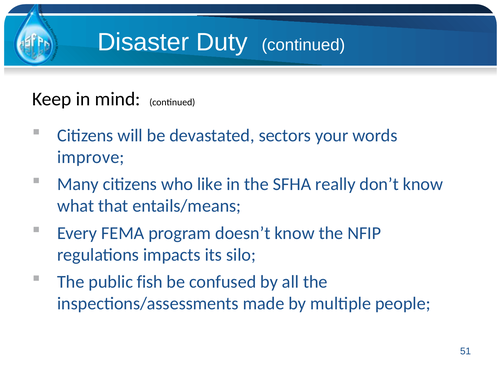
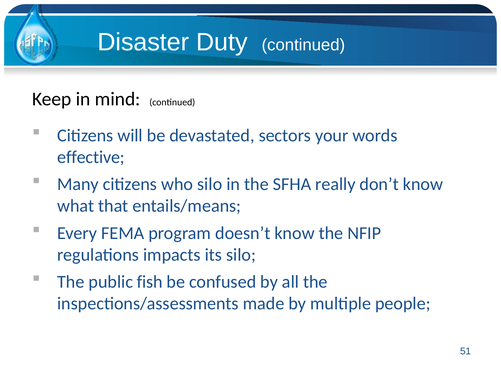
improve: improve -> effective (91, 157)
who like: like -> silo (210, 184)
